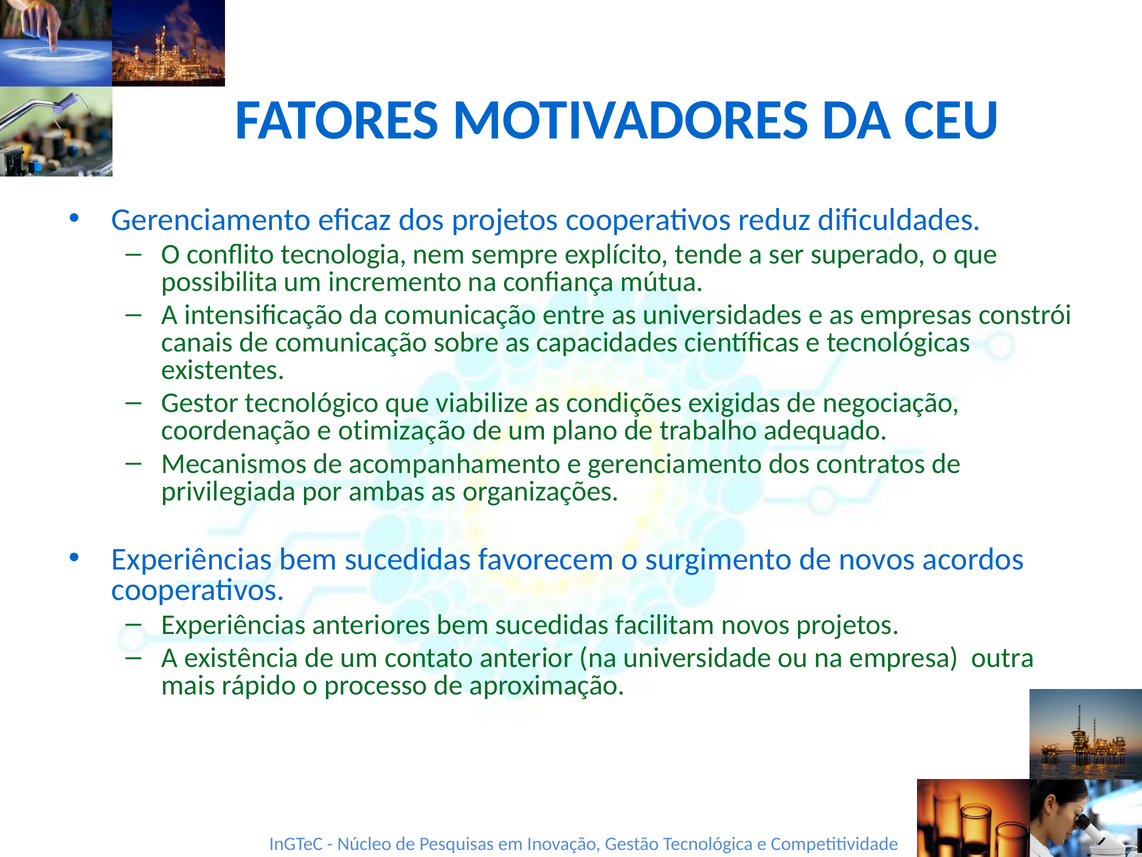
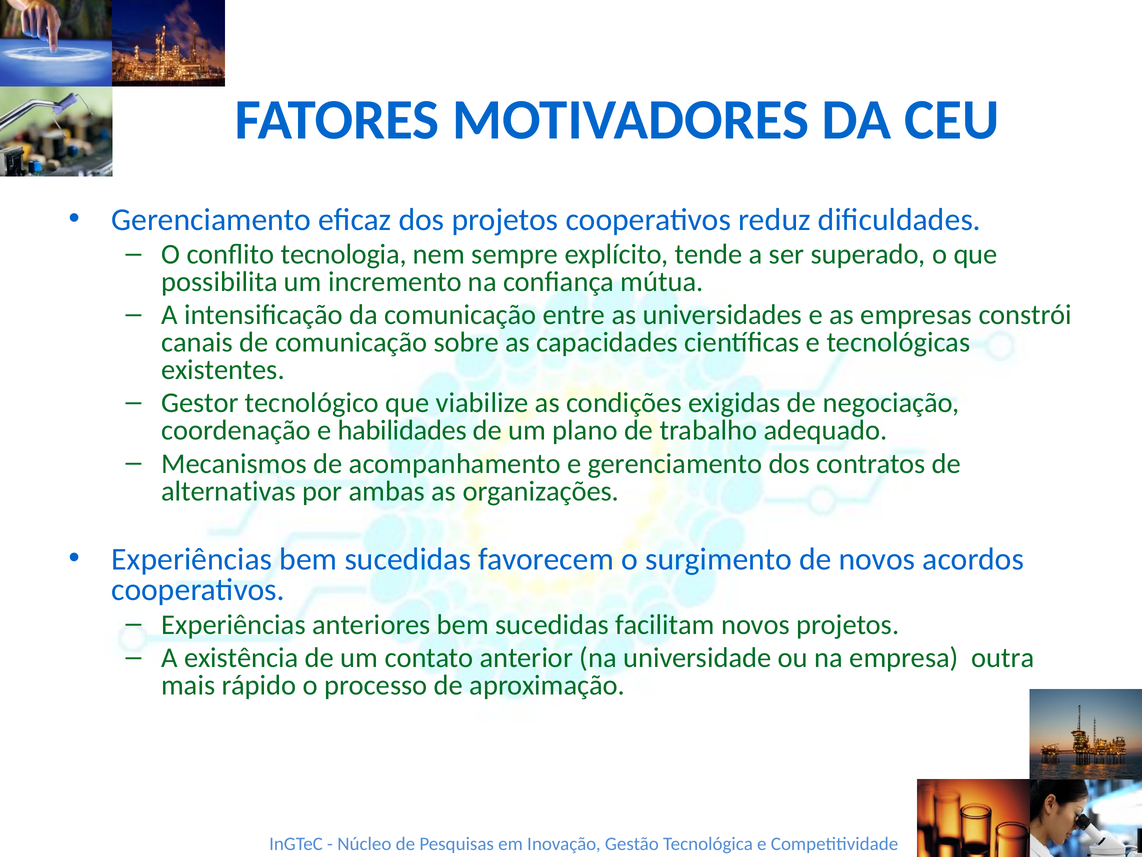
otimização: otimização -> habilidades (402, 430)
privilegiada: privilegiada -> alternativas (229, 491)
